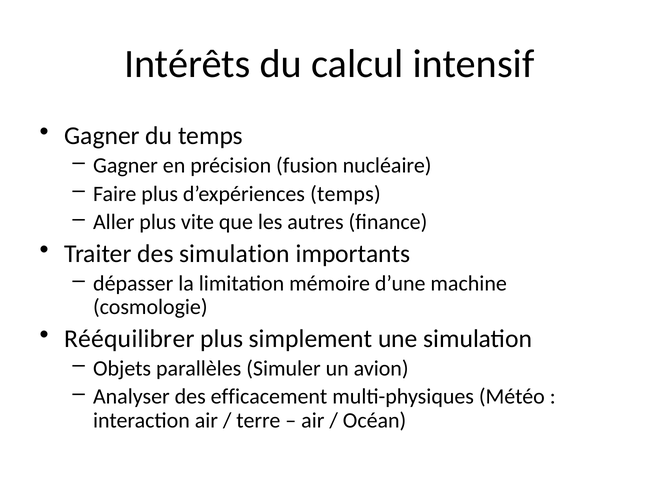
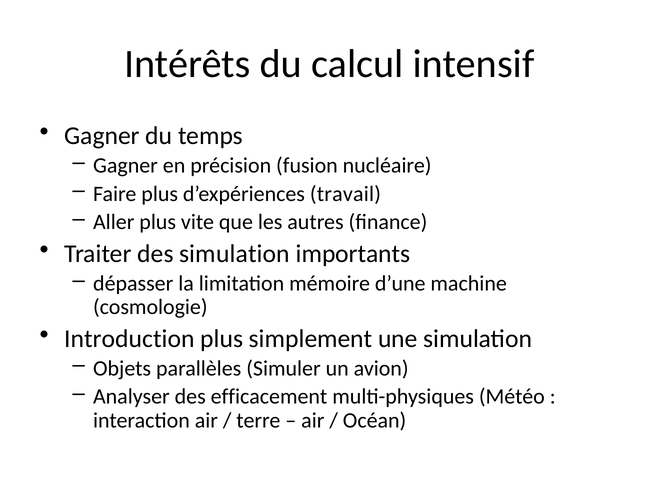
d’expériences temps: temps -> travail (345, 194)
Rééquilibrer: Rééquilibrer -> Introduction (129, 339)
